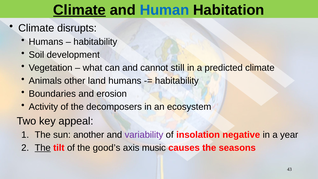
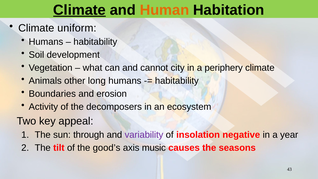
Human colour: blue -> orange (164, 10)
disrupts: disrupts -> uniform (77, 28)
still: still -> city (178, 68)
predicted: predicted -> periphery (224, 68)
land: land -> long (97, 81)
another: another -> through (89, 135)
The underline: present -> none (43, 148)
